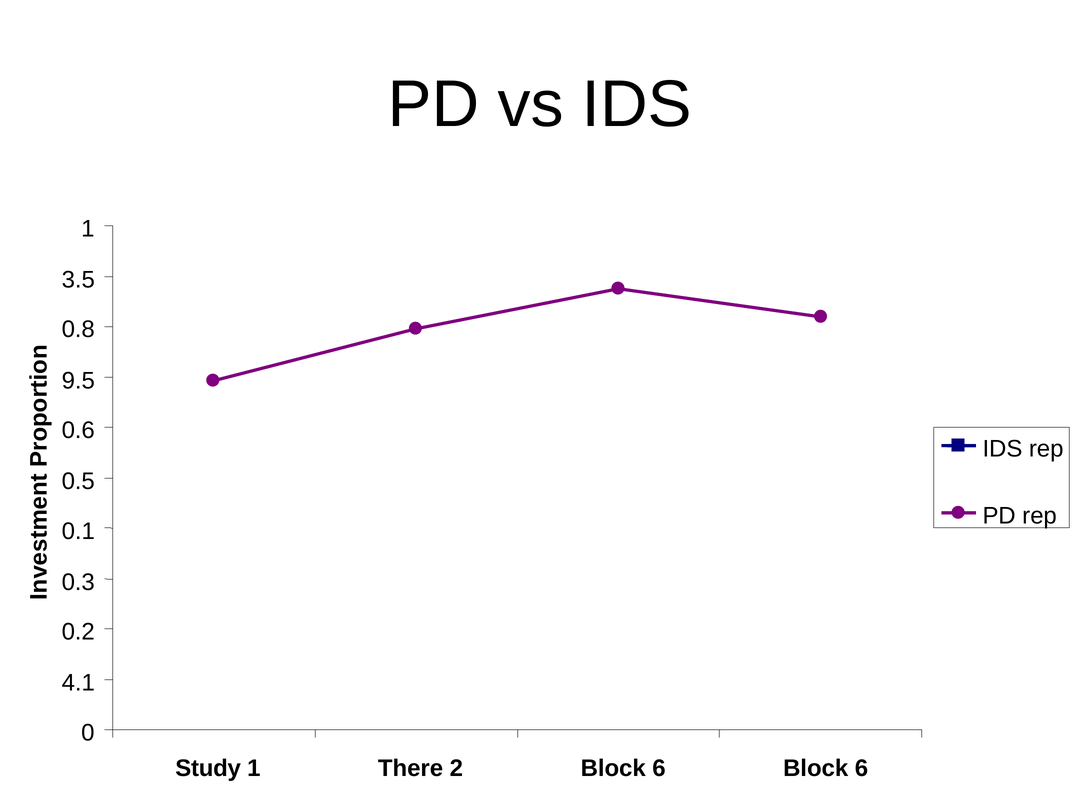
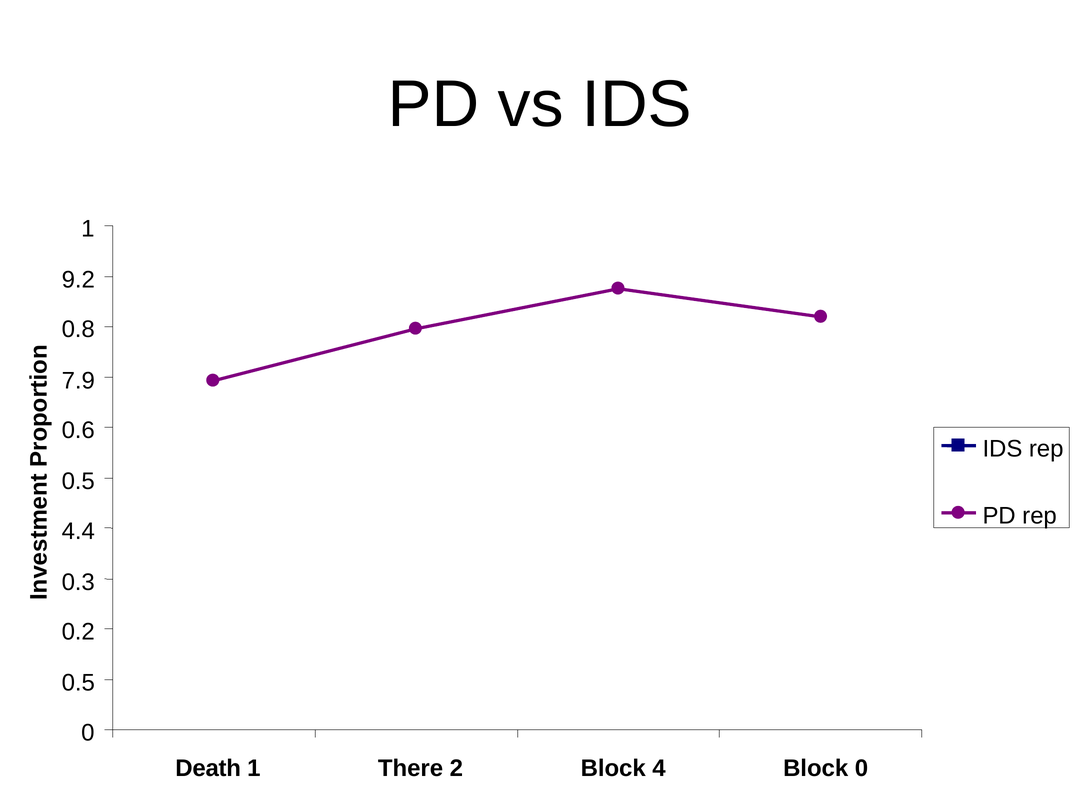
3.5: 3.5 -> 9.2 (78, 280)
9.5: 9.5 -> 7.9 (78, 381)
0.1: 0.1 -> 4.4 (78, 531)
4.1: 4.1 -> 0.5 (78, 683)
Study: Study -> Death (208, 768)
2 Block 6: 6 -> 4 (659, 768)
6: 6 -> 0 (862, 768)
